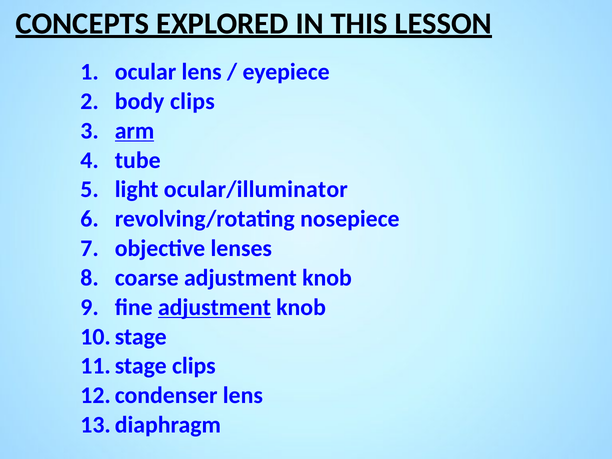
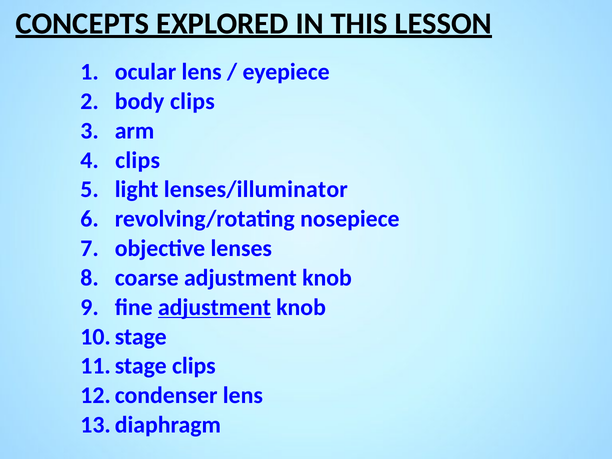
arm underline: present -> none (135, 131)
tube: tube -> clips (138, 160)
ocular/illuminator: ocular/illuminator -> lenses/illuminator (256, 190)
